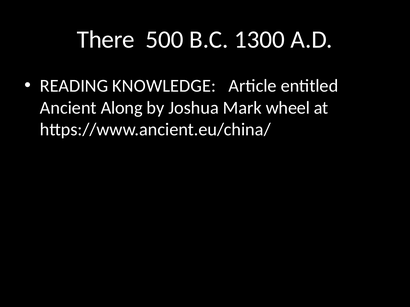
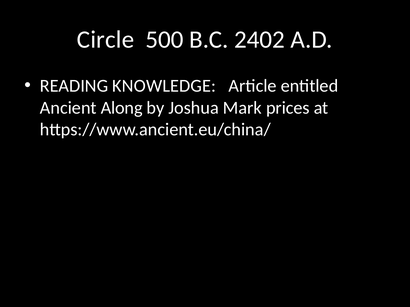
There: There -> Circle (106, 40)
1300: 1300 -> 2402 (259, 40)
wheel: wheel -> prices (288, 108)
